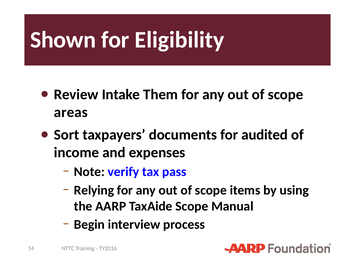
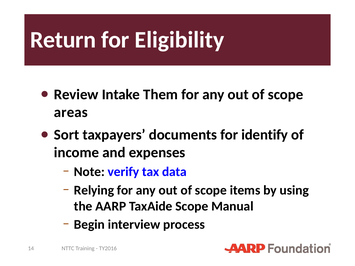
Shown: Shown -> Return (63, 40)
audited: audited -> identify (265, 135)
pass: pass -> data (174, 172)
